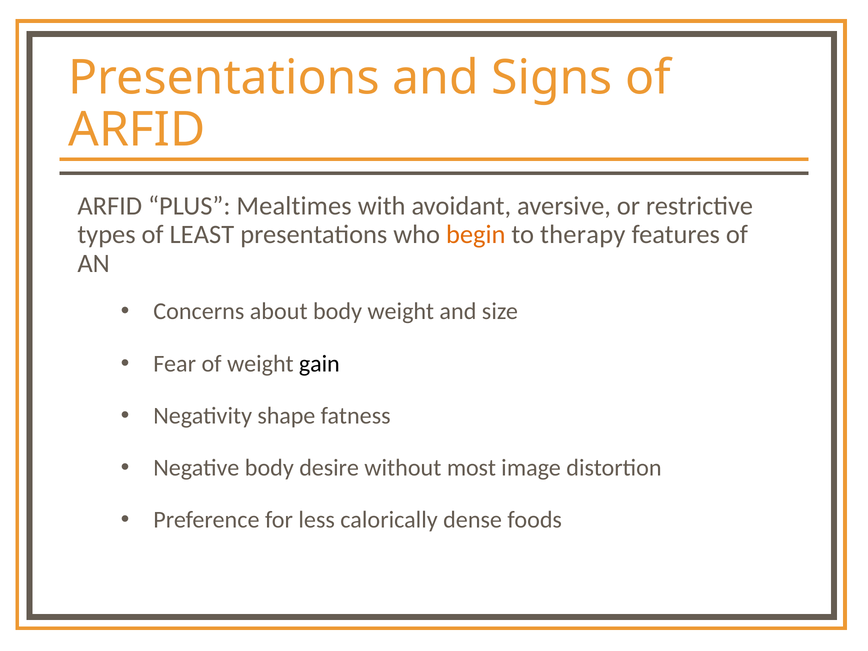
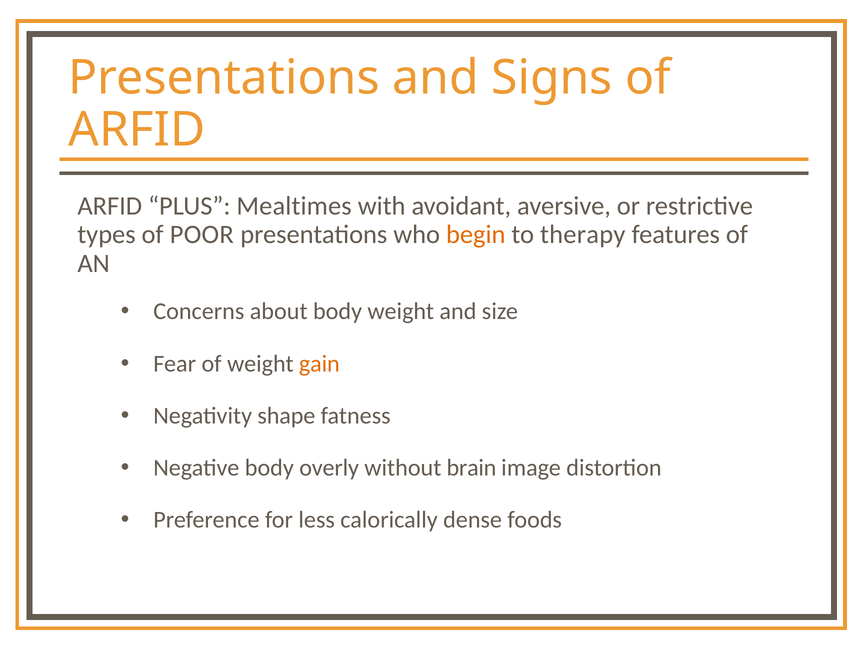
LEAST: LEAST -> POOR (202, 235)
gain colour: black -> orange (319, 364)
desire: desire -> overly (329, 468)
most: most -> brain (471, 468)
